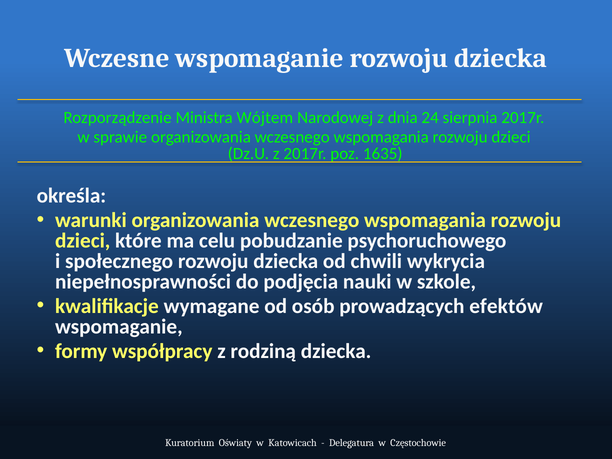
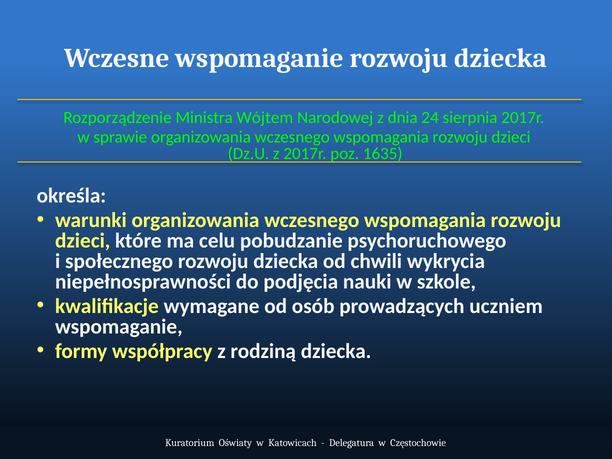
efektów: efektów -> uczniem (506, 306)
